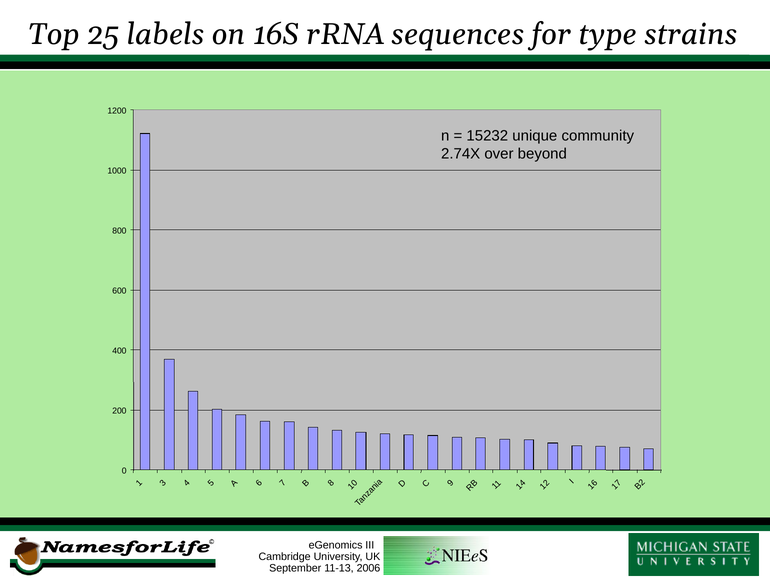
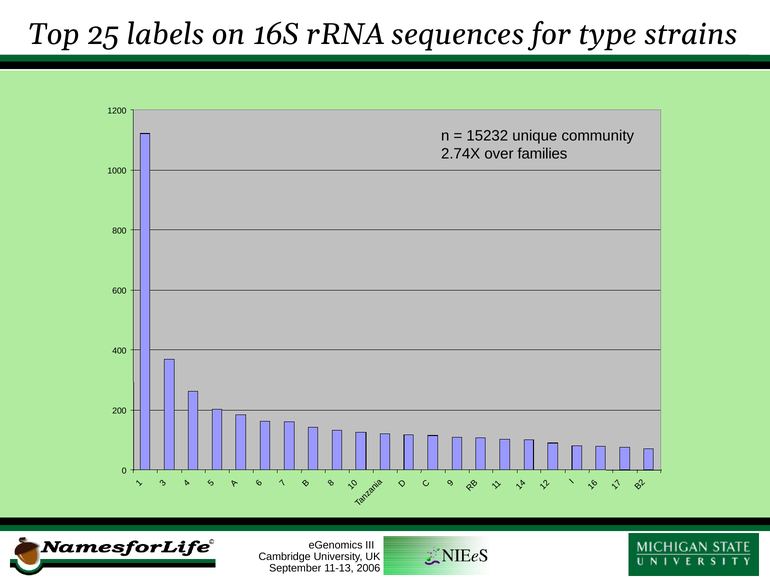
beyond: beyond -> families (542, 153)
